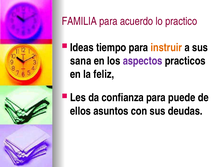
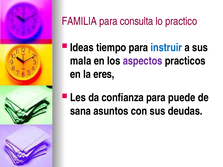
acuerdo: acuerdo -> consulta (137, 21)
instruir colour: orange -> blue (166, 48)
sana: sana -> mala (81, 61)
feliz: feliz -> eres (104, 74)
ellos: ellos -> sana (80, 111)
